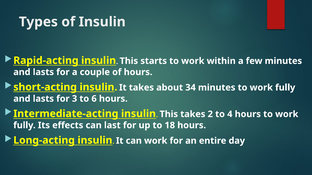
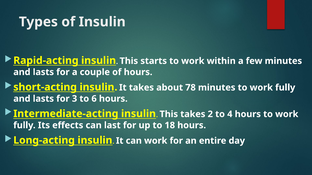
34: 34 -> 78 (191, 88)
